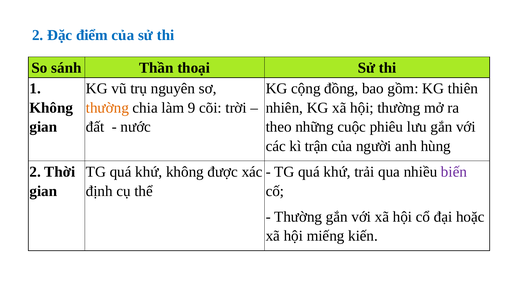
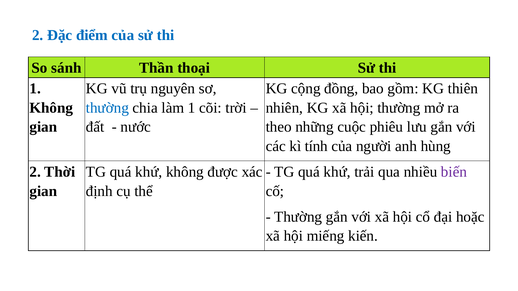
thường colour: orange -> blue (107, 108)
làm 9: 9 -> 1 (192, 108)
trận: trận -> tính (316, 146)
